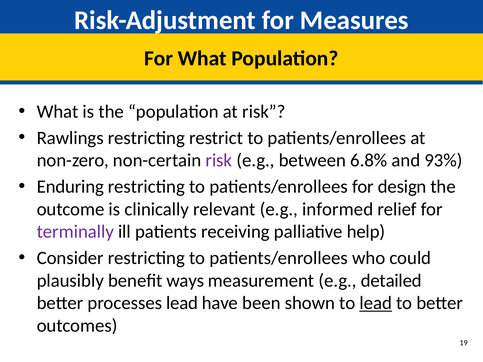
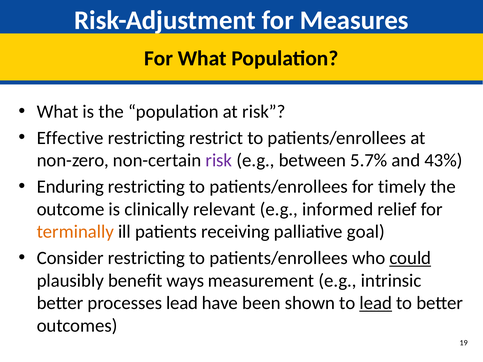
Rawlings: Rawlings -> Effective (70, 138)
6.8%: 6.8% -> 5.7% (369, 160)
93%: 93% -> 43% (444, 160)
design: design -> timely (402, 187)
terminally colour: purple -> orange (75, 232)
help: help -> goal (366, 232)
could underline: none -> present (410, 258)
detailed: detailed -> intrinsic (391, 281)
